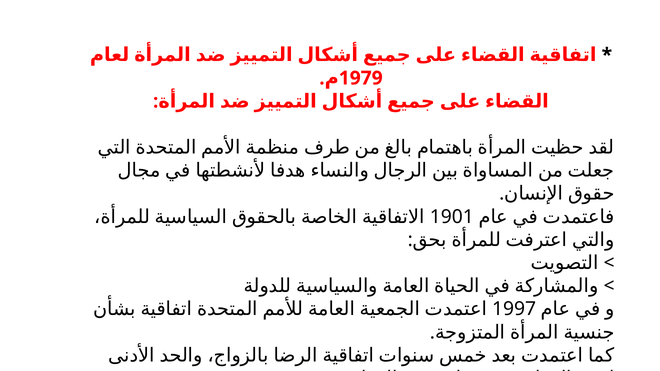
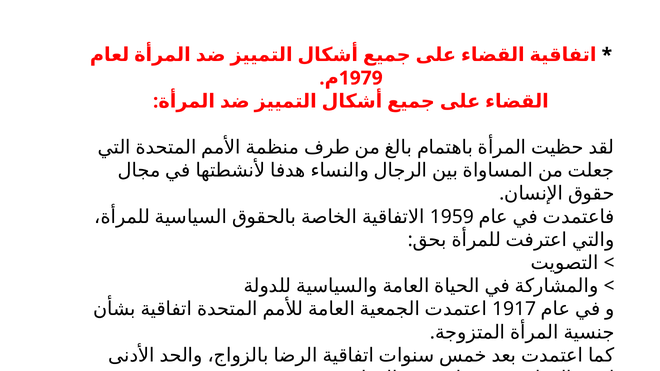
1901: 1901 -> 1959 (452, 217)
1997: 1997 -> 1917 (514, 309)
